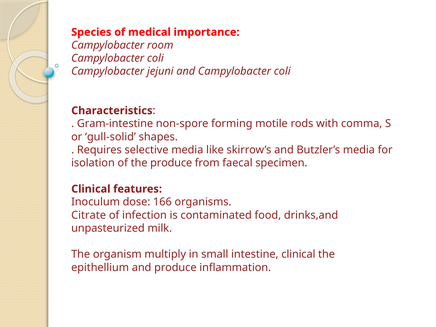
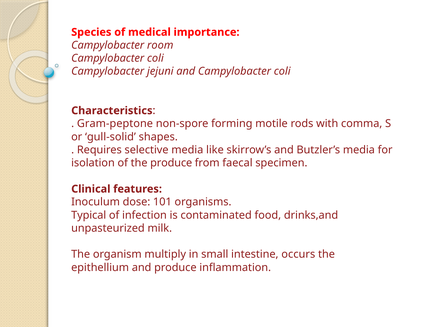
Gram-intestine: Gram-intestine -> Gram-peptone (115, 124)
166: 166 -> 101 (162, 202)
Citrate: Citrate -> Typical (89, 215)
intestine clinical: clinical -> occurs (298, 254)
